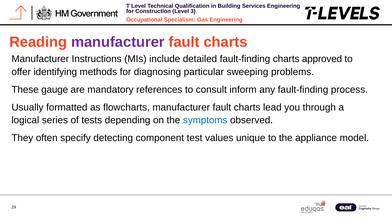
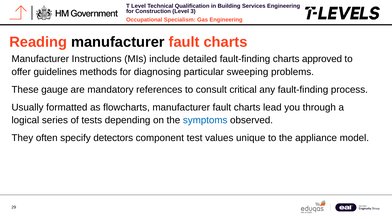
manufacturer colour: purple -> black (118, 42)
identifying: identifying -> guidelines (55, 72)
inform: inform -> critical (243, 90)
detecting: detecting -> detectors (113, 138)
